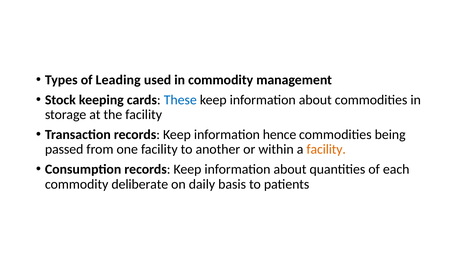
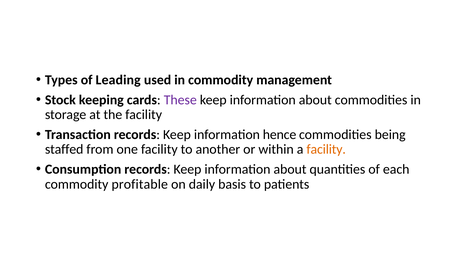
These colour: blue -> purple (180, 100)
passed: passed -> staffed (64, 149)
deliberate: deliberate -> profitable (140, 184)
